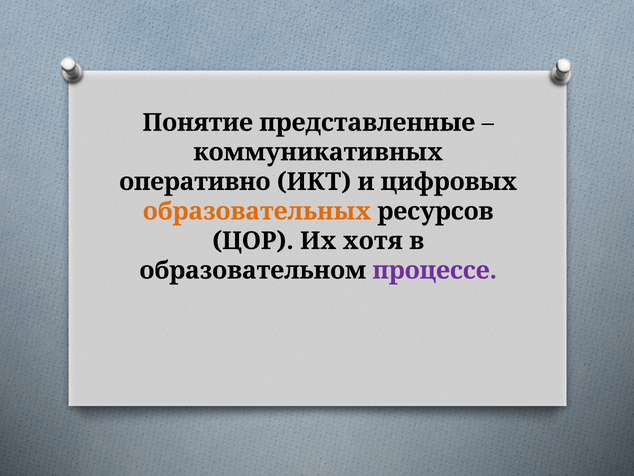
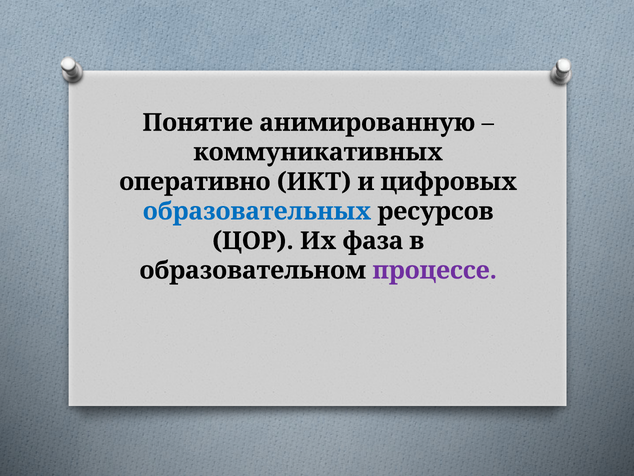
представленные: представленные -> анимированную (367, 123)
образовательных colour: orange -> blue (257, 211)
хотя: хотя -> фаза (373, 241)
